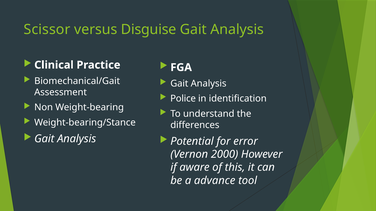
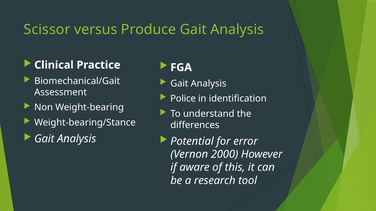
Disguise: Disguise -> Produce (149, 30)
advance: advance -> research (215, 181)
